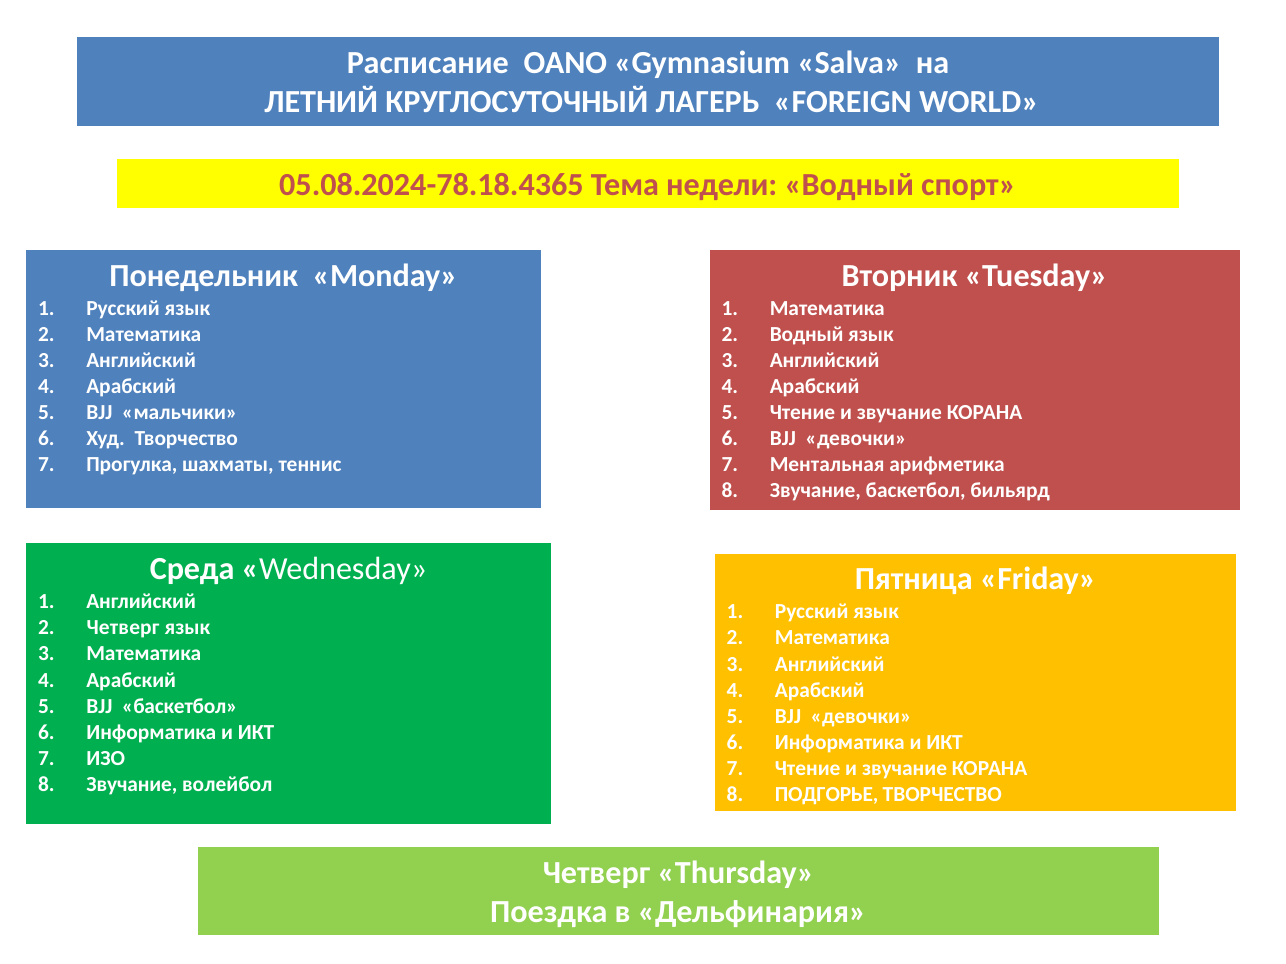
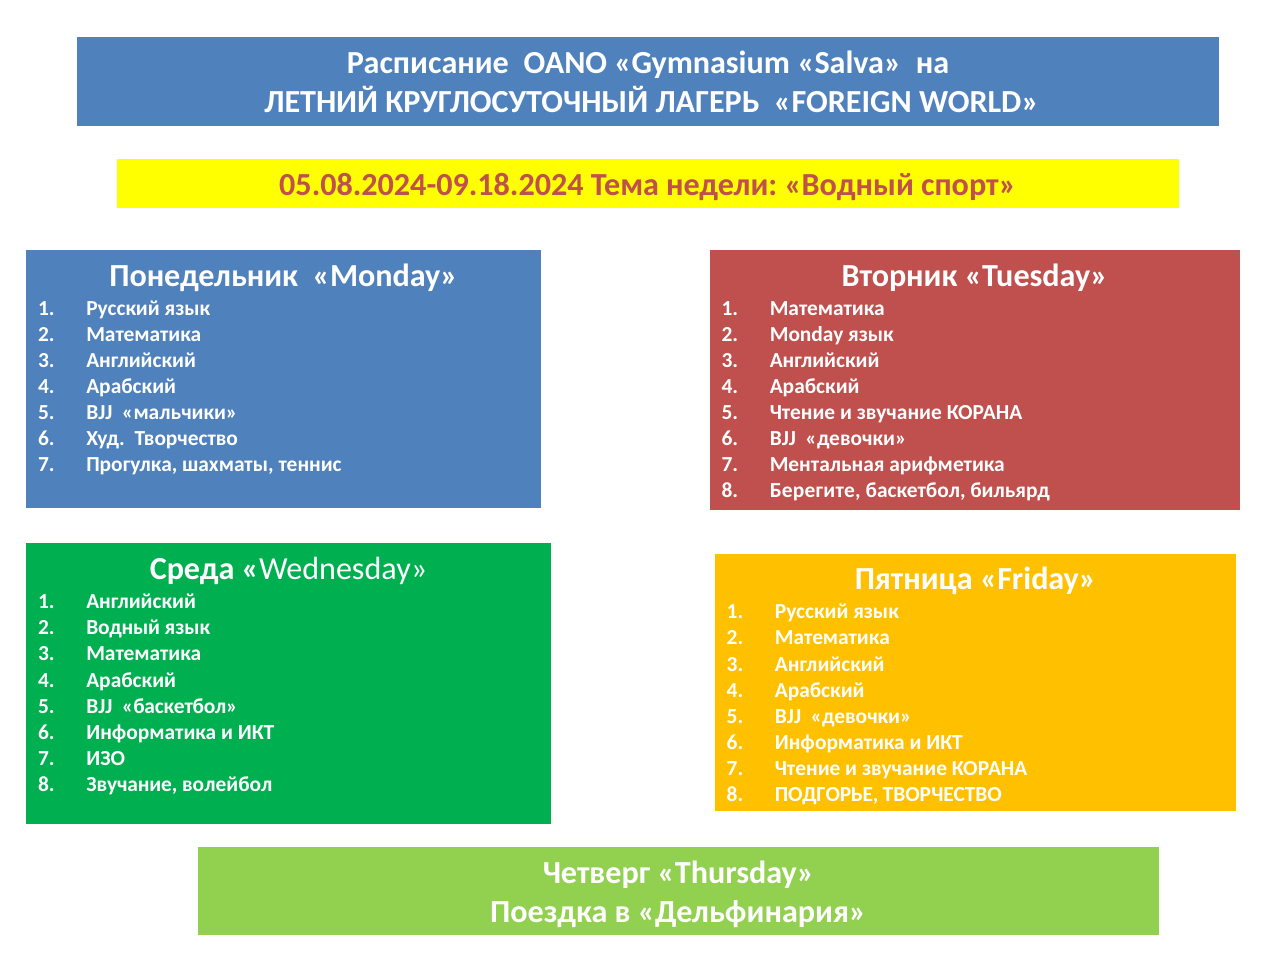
05.08.2024-78.18.4365: 05.08.2024-78.18.4365 -> 05.08.2024-09.18.2024 (431, 185)
Водный: Водный -> Monday (807, 334)
Звучание: Звучание -> Берегите (815, 491)
Четверг: Четверг -> Водный (123, 628)
